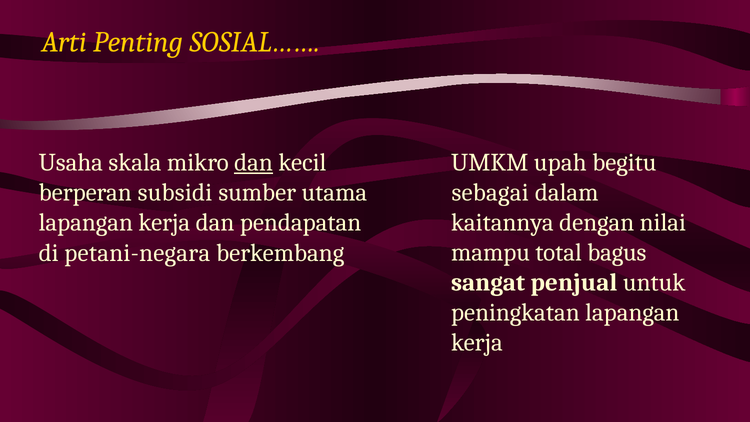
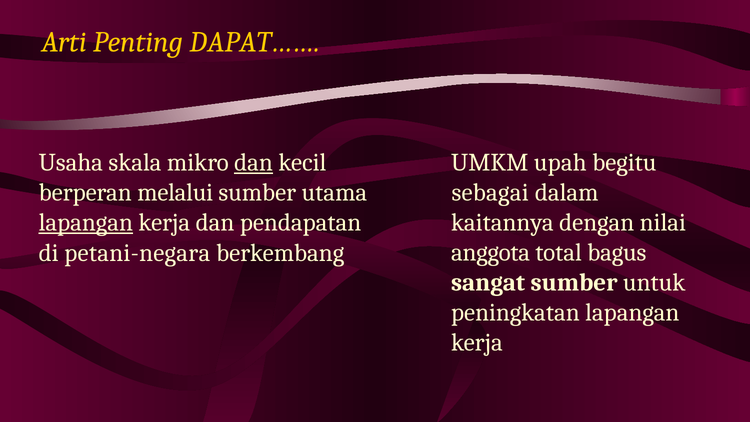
SOSIAL……: SOSIAL…… -> DAPAT…… (255, 42)
subsidi: subsidi -> melalui (175, 193)
lapangan underline: none -> present (86, 223)
mampu: mampu -> anggota (491, 253)
sangat penjual: penjual -> sumber (574, 283)
